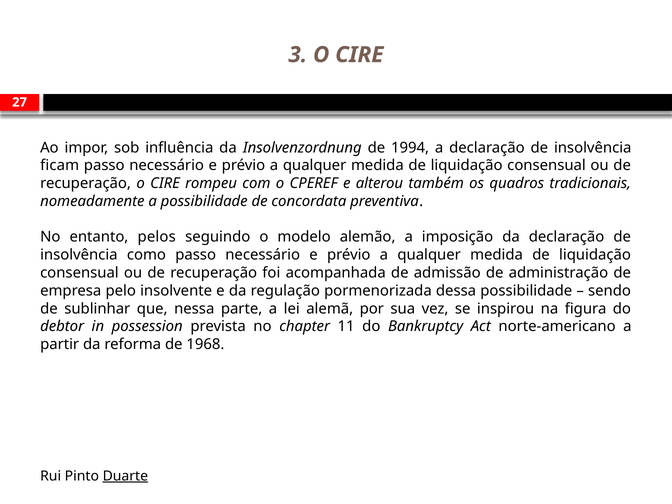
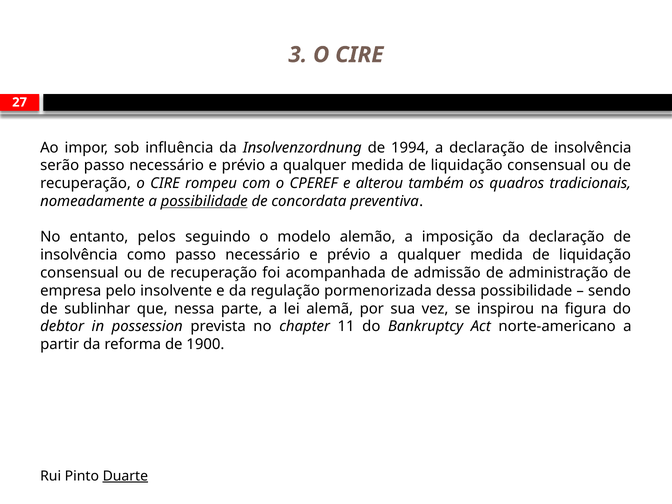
ficam: ficam -> serão (60, 166)
possibilidade underline: none -> present (204, 201)
1968: 1968 -> 1900 (205, 344)
